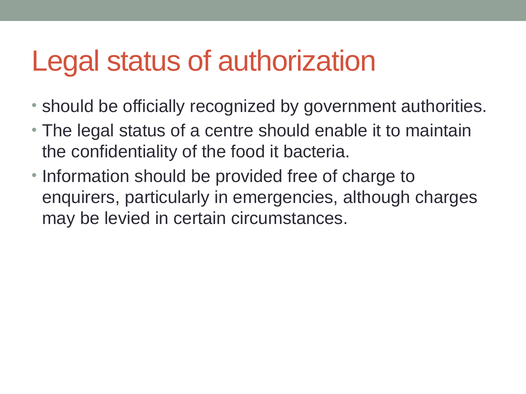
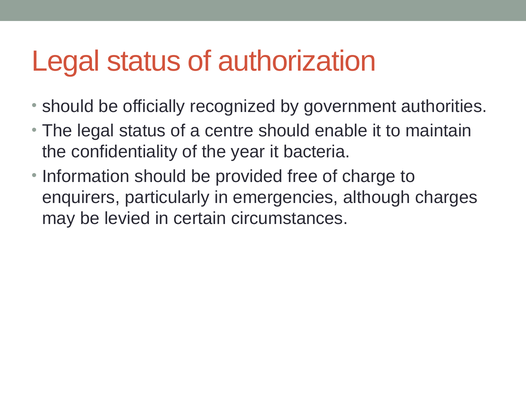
food: food -> year (248, 152)
